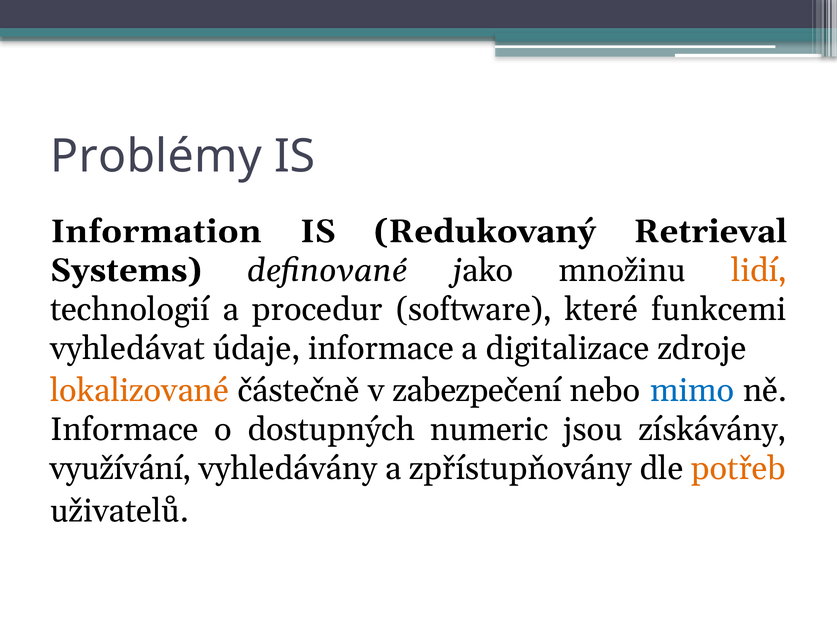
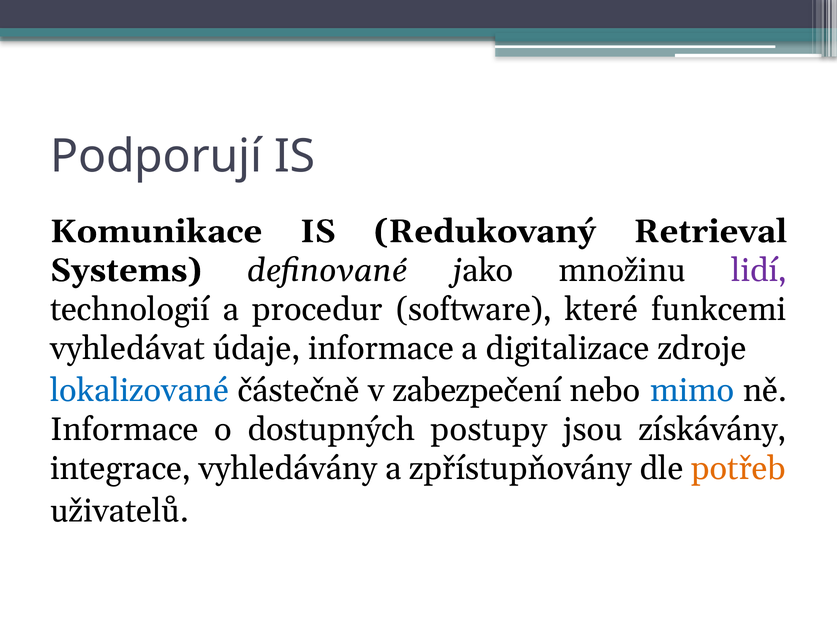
Problémy: Problémy -> Podporují (156, 157)
Information: Information -> Komunikace (156, 232)
lidí colour: orange -> purple (759, 271)
lokalizované colour: orange -> blue (139, 391)
numeric: numeric -> postupy (489, 430)
využívání: využívání -> integrace (120, 469)
